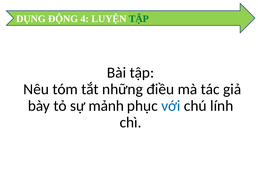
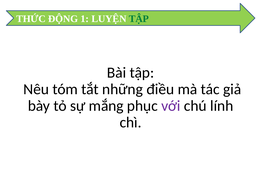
DỤNG: DỤNG -> THỨC (31, 19)
4: 4 -> 1 (85, 19)
mảnh: mảnh -> mắng (106, 106)
với colour: blue -> purple (171, 106)
